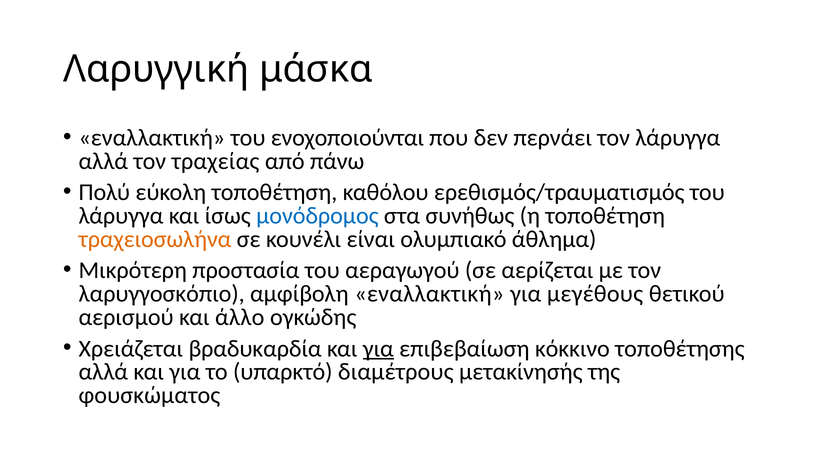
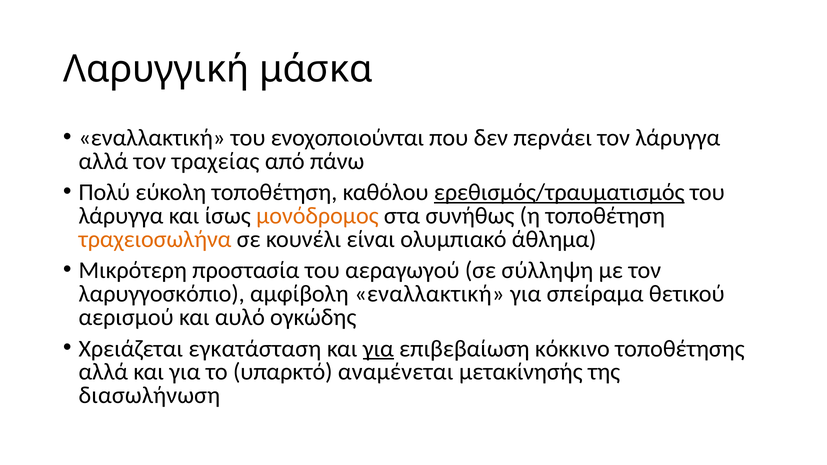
ερεθισμός/τραυματισμός underline: none -> present (559, 192)
μονόδρομος colour: blue -> orange (317, 216)
αερίζεται: αερίζεται -> σύλληψη (547, 271)
μεγέθους: μεγέθους -> σπείραμα (595, 294)
άλλο: άλλο -> αυλό (240, 317)
βραδυκαρδία: βραδυκαρδία -> εγκατάσταση (255, 349)
διαμέτρους: διαμέτρους -> αναμένεται (396, 372)
φουσκώματος: φουσκώματος -> διασωλήνωση (149, 396)
